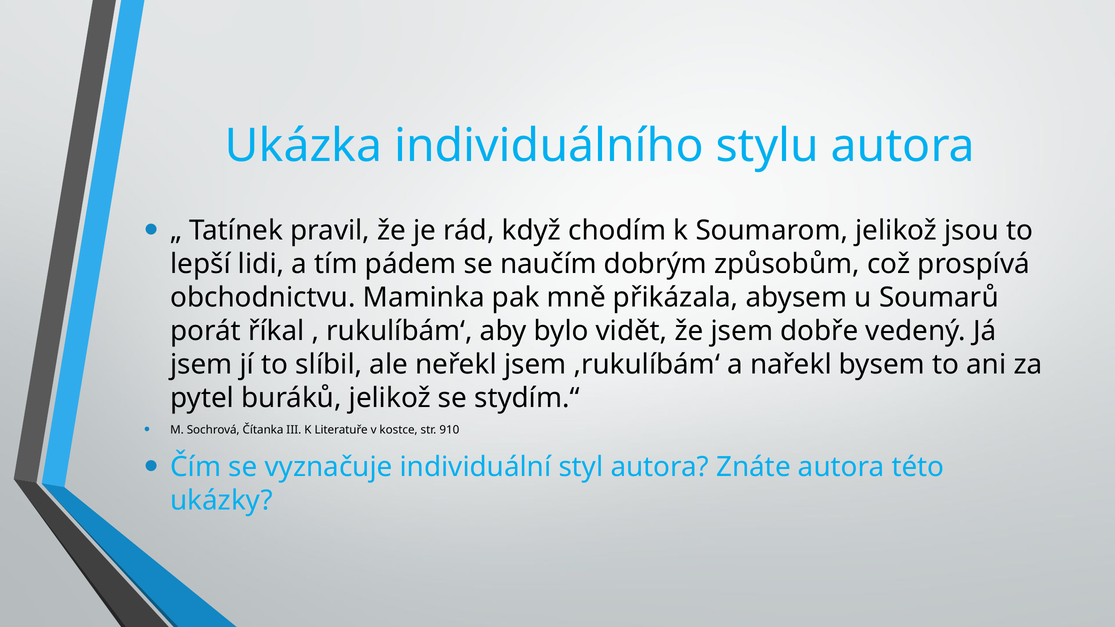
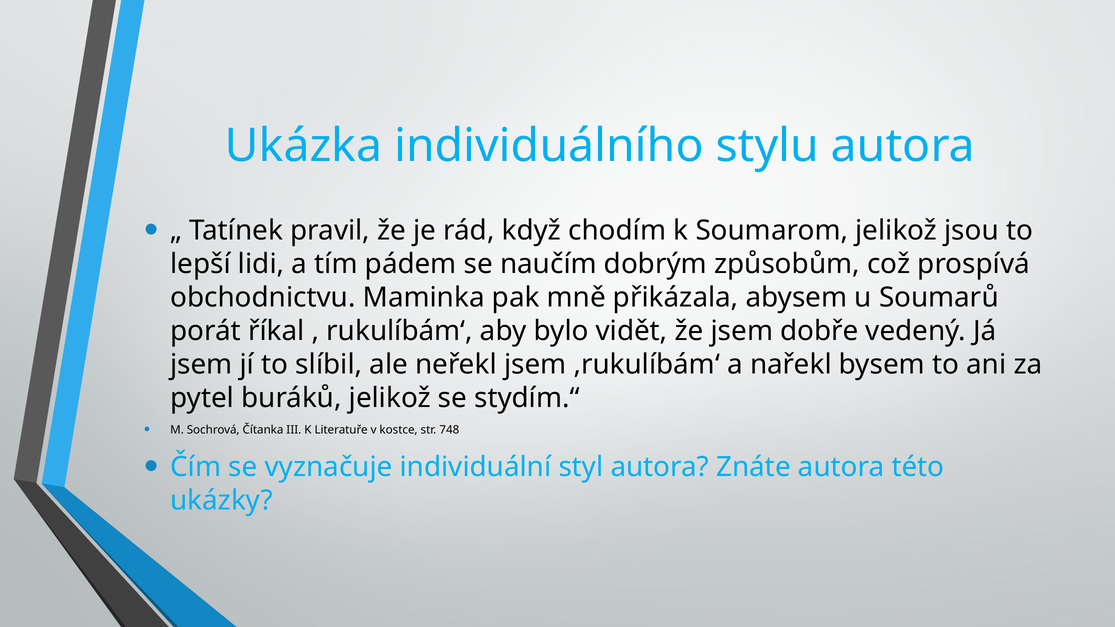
910: 910 -> 748 (449, 430)
